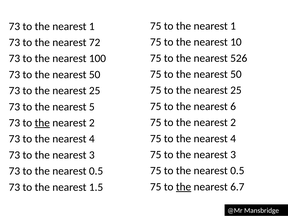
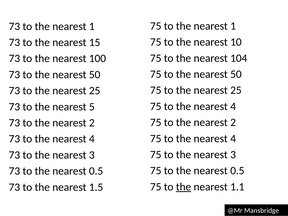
72: 72 -> 15 (95, 42)
526: 526 -> 104 (239, 58)
6: 6 -> 4 (233, 106)
the underline: present -> none (42, 123)
6.7: 6.7 -> 1.1 (237, 187)
